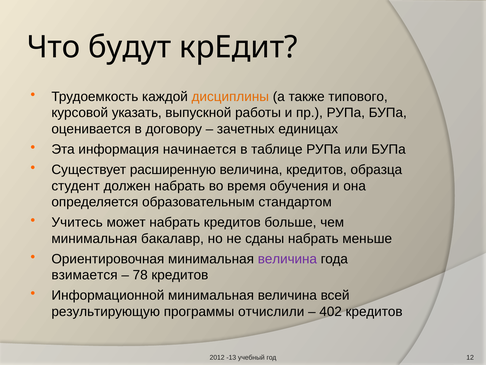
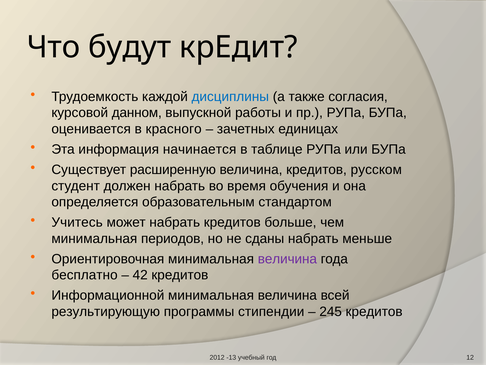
дисциплины colour: orange -> blue (230, 96)
типового: типового -> согласия (358, 96)
указать: указать -> данном (137, 113)
договору: договору -> красного (174, 129)
образца: образца -> русском (376, 169)
бакалавр: бакалавр -> периодов (173, 238)
взимается: взимается -> бесплатно (85, 275)
78: 78 -> 42 (140, 275)
отчислили: отчислили -> стипендии (271, 311)
402: 402 -> 245 (331, 311)
